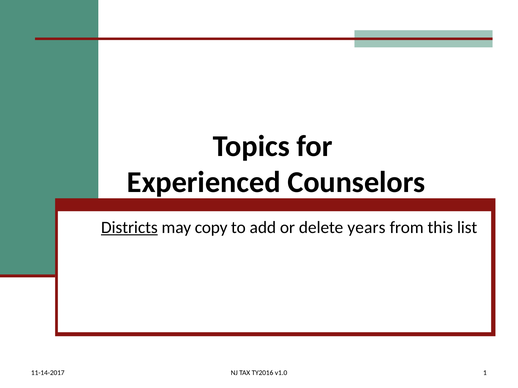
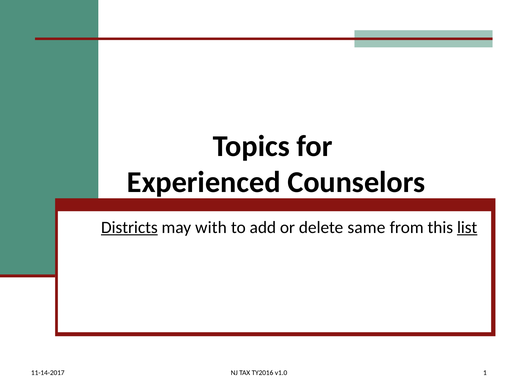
copy: copy -> with (211, 228)
years: years -> same (366, 228)
list underline: none -> present (467, 228)
